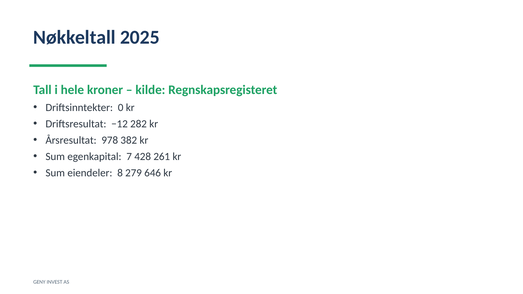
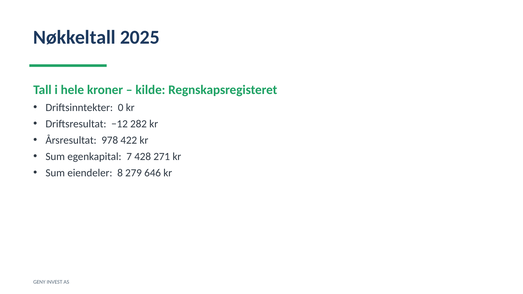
382: 382 -> 422 (129, 140)
261: 261 -> 271 (162, 157)
